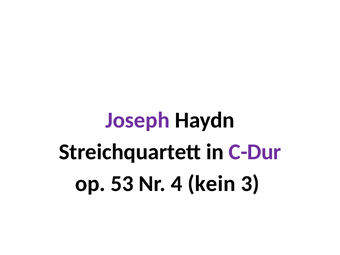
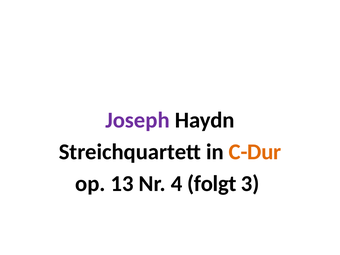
C-Dur colour: purple -> orange (255, 152)
53: 53 -> 13 (122, 184)
kein: kein -> folgt (212, 184)
